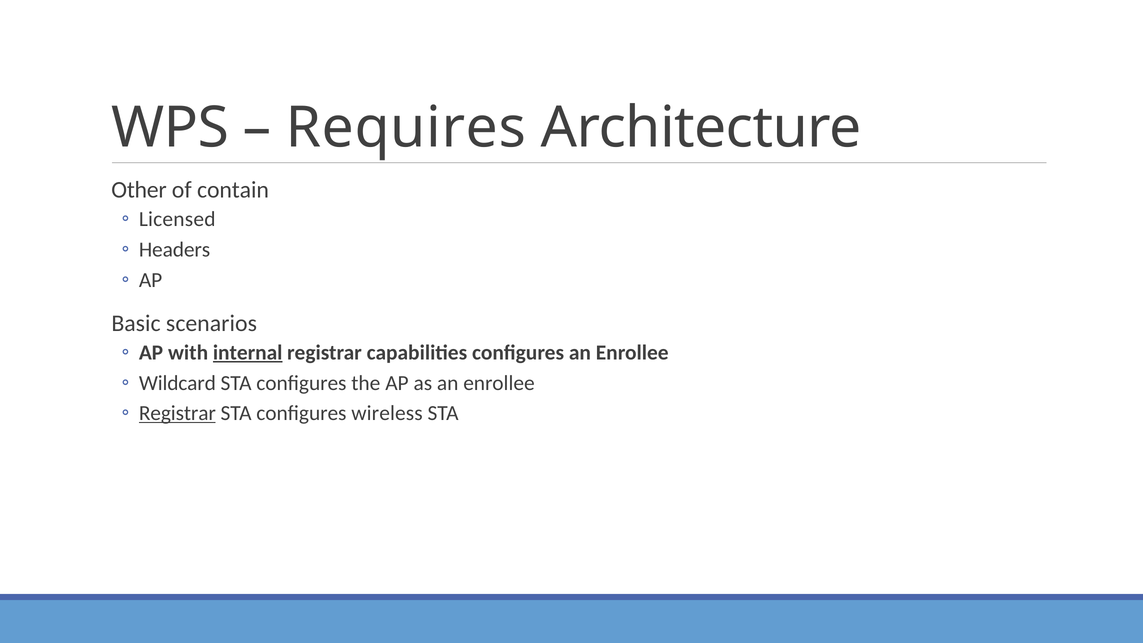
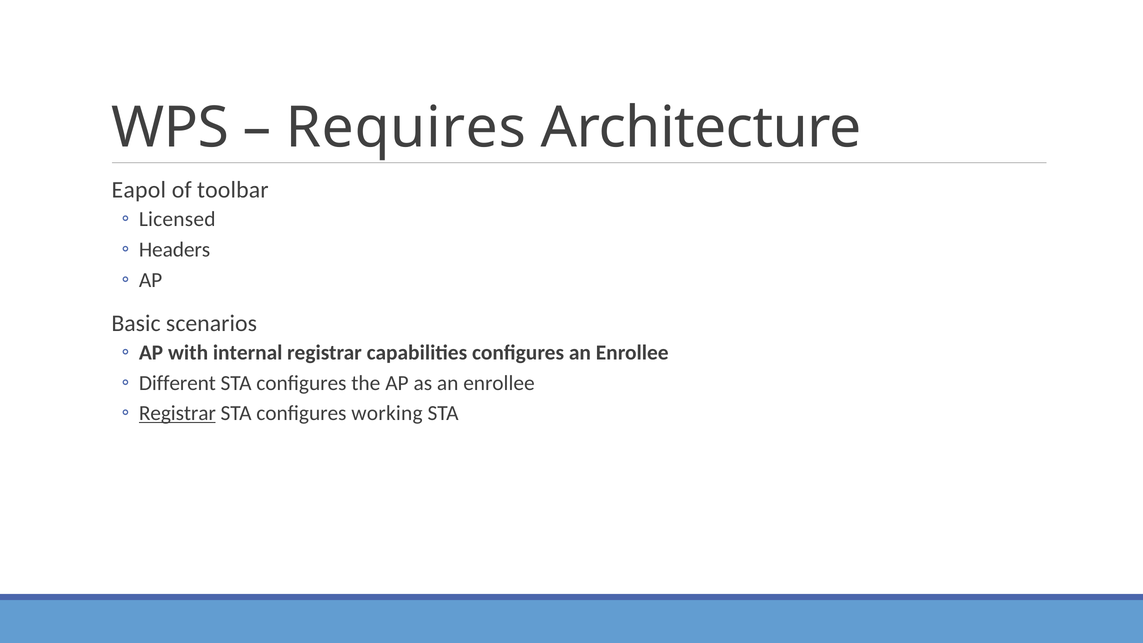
Other: Other -> Eapol (139, 190)
contain: contain -> toolbar (233, 190)
internal underline: present -> none (248, 353)
Wildcard: Wildcard -> Different (177, 383)
wireless: wireless -> working (387, 413)
